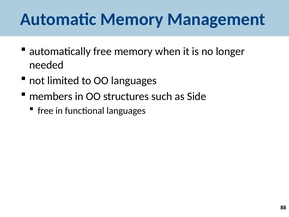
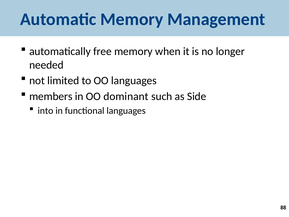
structures: structures -> dominant (126, 96)
free: free -> into (45, 111)
